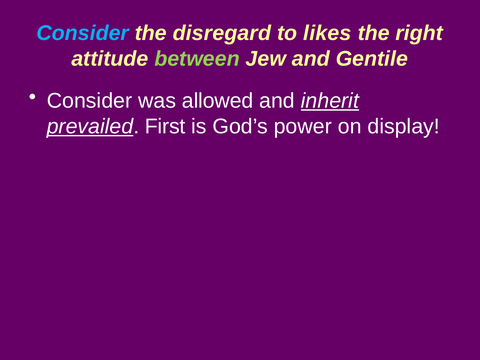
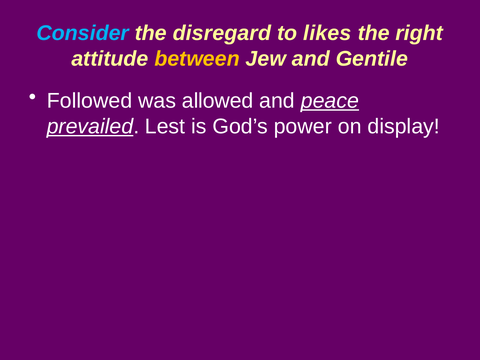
between colour: light green -> yellow (197, 59)
Consider: Consider -> Followed (90, 101)
inherit: inherit -> peace (330, 101)
First: First -> Lest (165, 126)
